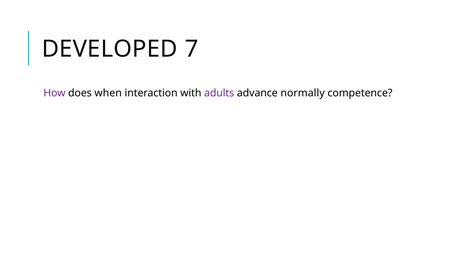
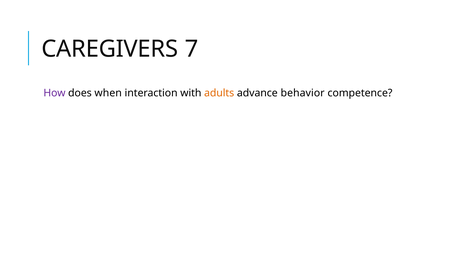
DEVELOPED: DEVELOPED -> CAREGIVERS (110, 49)
adults colour: purple -> orange (219, 93)
normally: normally -> behavior (303, 93)
